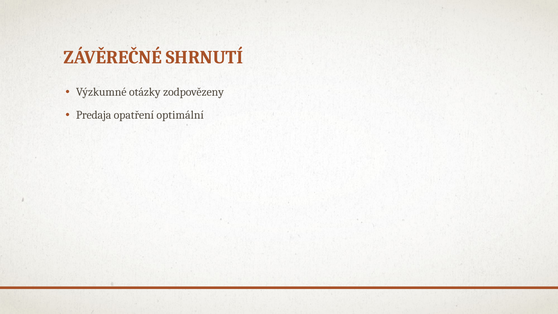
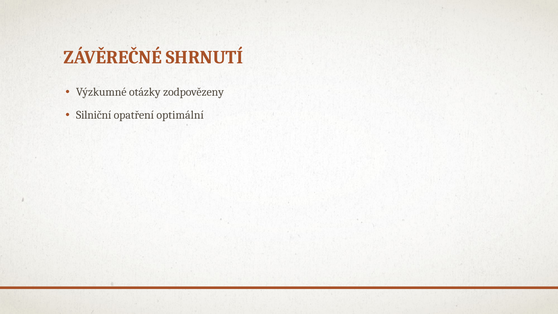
Predaja: Predaja -> Silniční (94, 115)
